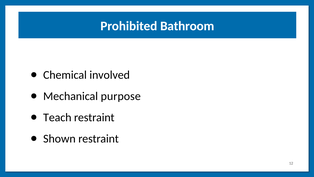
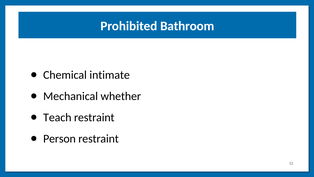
involved: involved -> intimate (110, 75)
purpose: purpose -> whether (121, 96)
Shown: Shown -> Person (59, 138)
